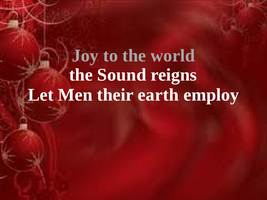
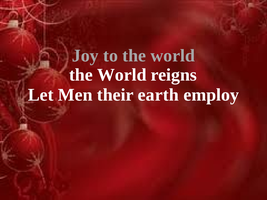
Sound: Sound -> World (122, 75)
